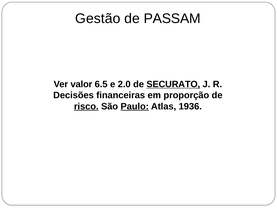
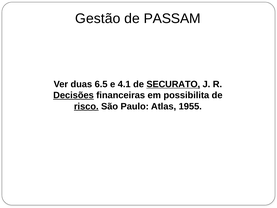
valor: valor -> duas (81, 84)
2.0: 2.0 -> 4.1 (124, 84)
Decisões underline: none -> present (74, 95)
proporção: proporção -> possibilita (186, 95)
Paulo underline: present -> none (135, 106)
1936: 1936 -> 1955 (190, 106)
